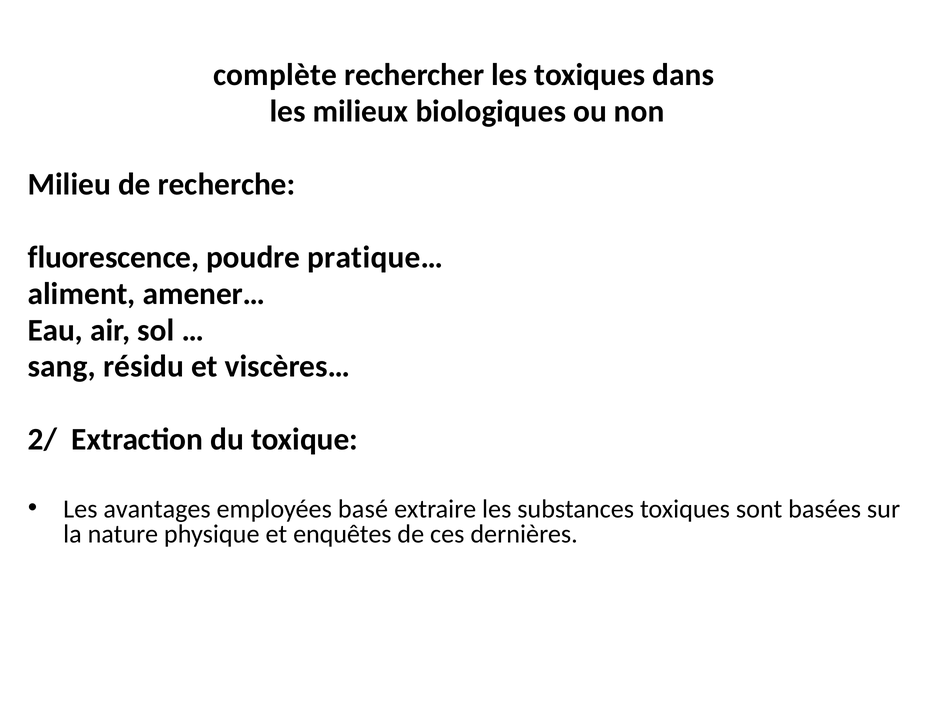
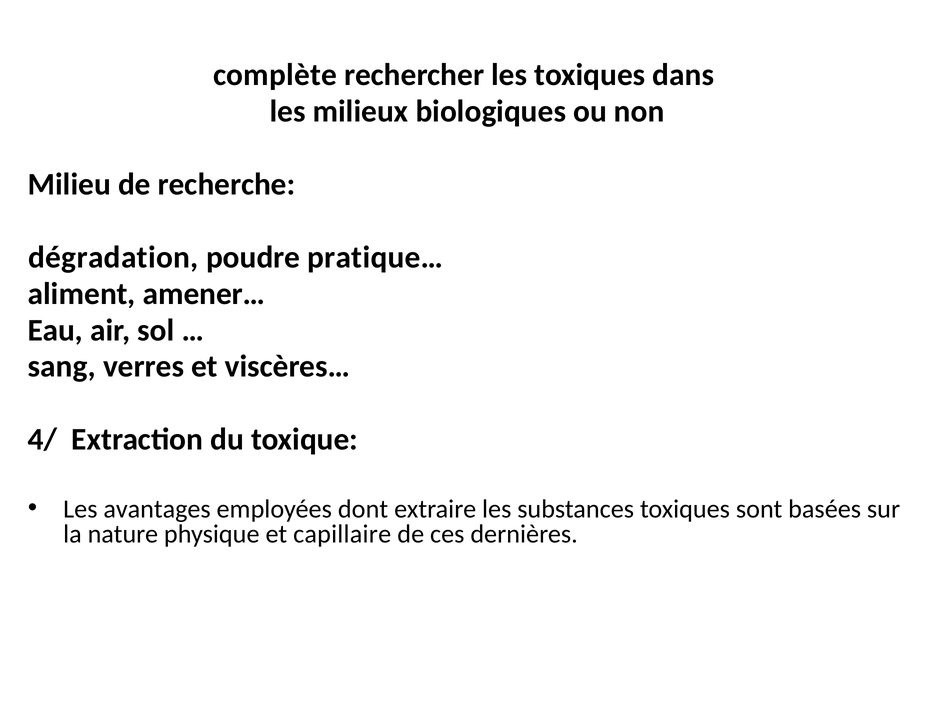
fluorescence: fluorescence -> dégradation (113, 257)
résidu: résidu -> verres (144, 366)
2/: 2/ -> 4/ (43, 439)
basé: basé -> dont (363, 509)
enquêtes: enquêtes -> capillaire (342, 534)
